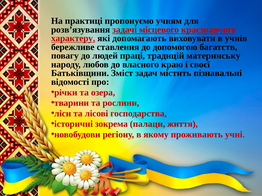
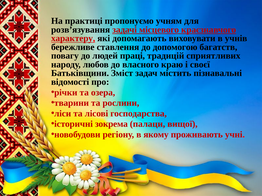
материнську: материнську -> сприятливих (213, 56)
життя: життя -> вищої (182, 124)
